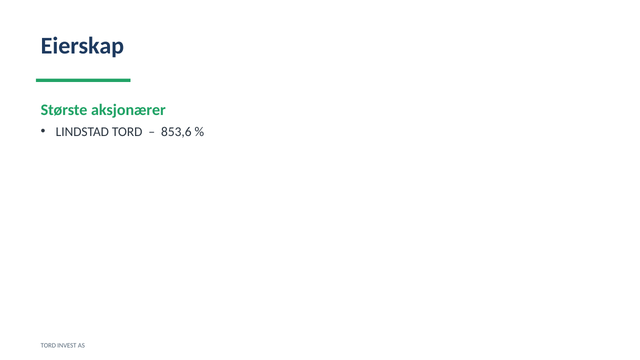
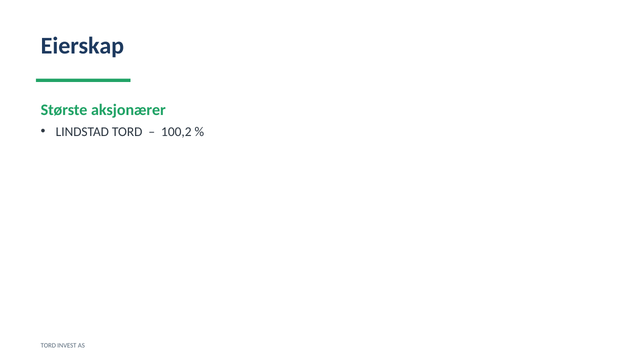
853,6: 853,6 -> 100,2 (176, 132)
